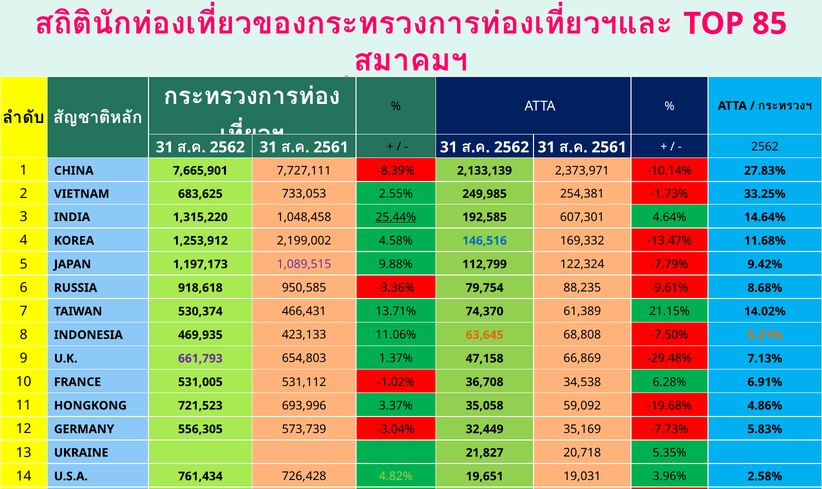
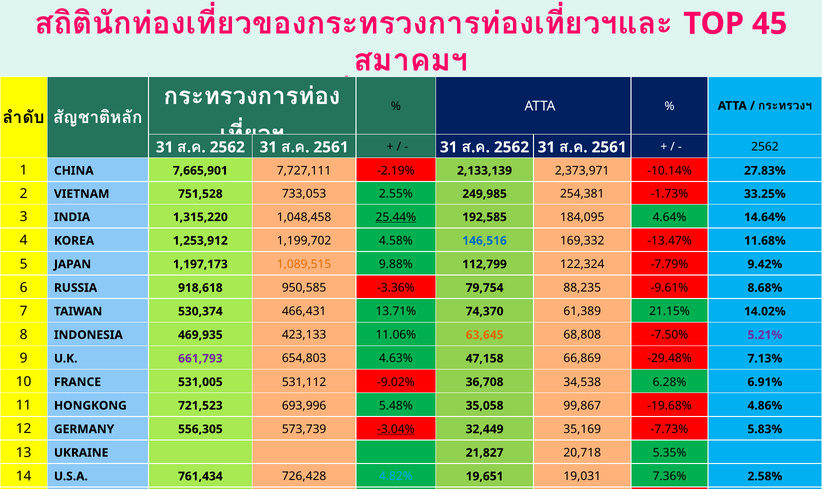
85: 85 -> 45 (770, 24)
-8.39%: -8.39% -> -2.19% (396, 171)
683,625: 683,625 -> 751,528 (200, 194)
607,301: 607,301 -> 184,095 (582, 217)
2,199,002: 2,199,002 -> 1,199,702 (304, 241)
1,089,515 colour: purple -> orange (304, 264)
5.21% colour: orange -> purple (765, 335)
1.37%: 1.37% -> 4.63% (396, 359)
-1.02%: -1.02% -> -9.02% (396, 382)
3.37%: 3.37% -> 5.48% (396, 406)
59,092: 59,092 -> 99,867 (582, 406)
-3.04% underline: none -> present (396, 429)
4.82% colour: light green -> light blue (396, 477)
3.96%: 3.96% -> 7.36% (670, 477)
